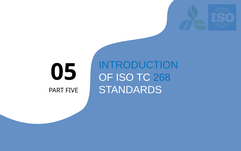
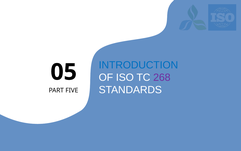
268 colour: blue -> purple (162, 77)
